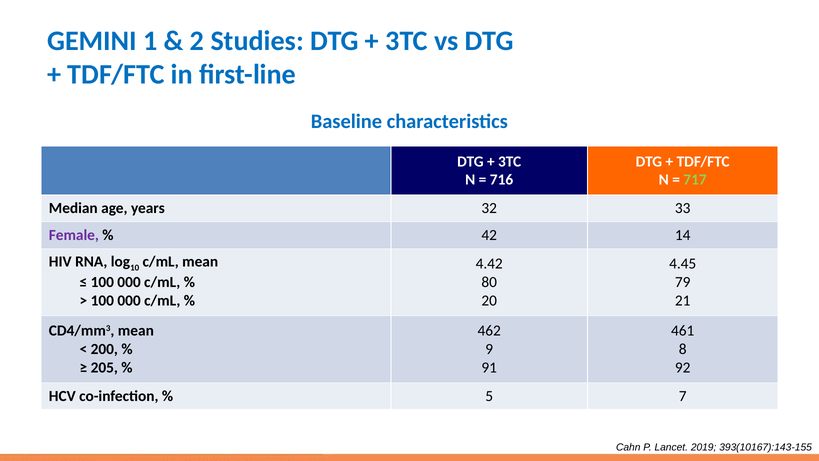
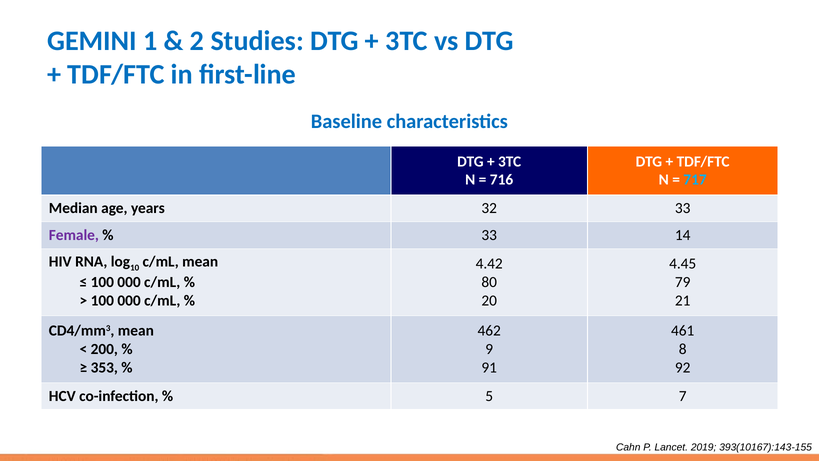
717 colour: light green -> light blue (695, 180)
42: 42 -> 33 (489, 235)
205: 205 -> 353 (104, 367)
